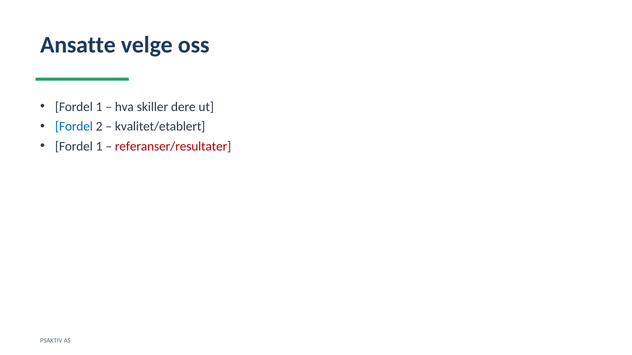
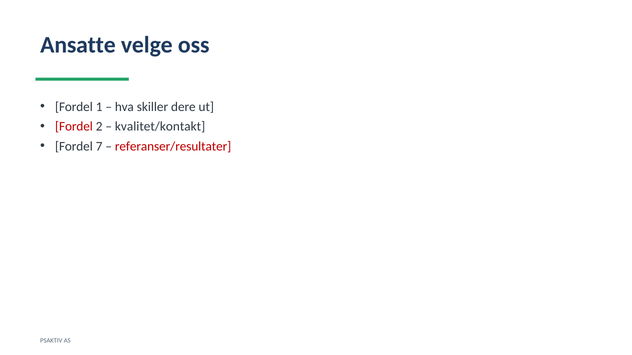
Fordel colour: blue -> red (74, 127)
kvalitet/etablert: kvalitet/etablert -> kvalitet/kontakt (160, 127)
1: 1 -> 7 (99, 147)
